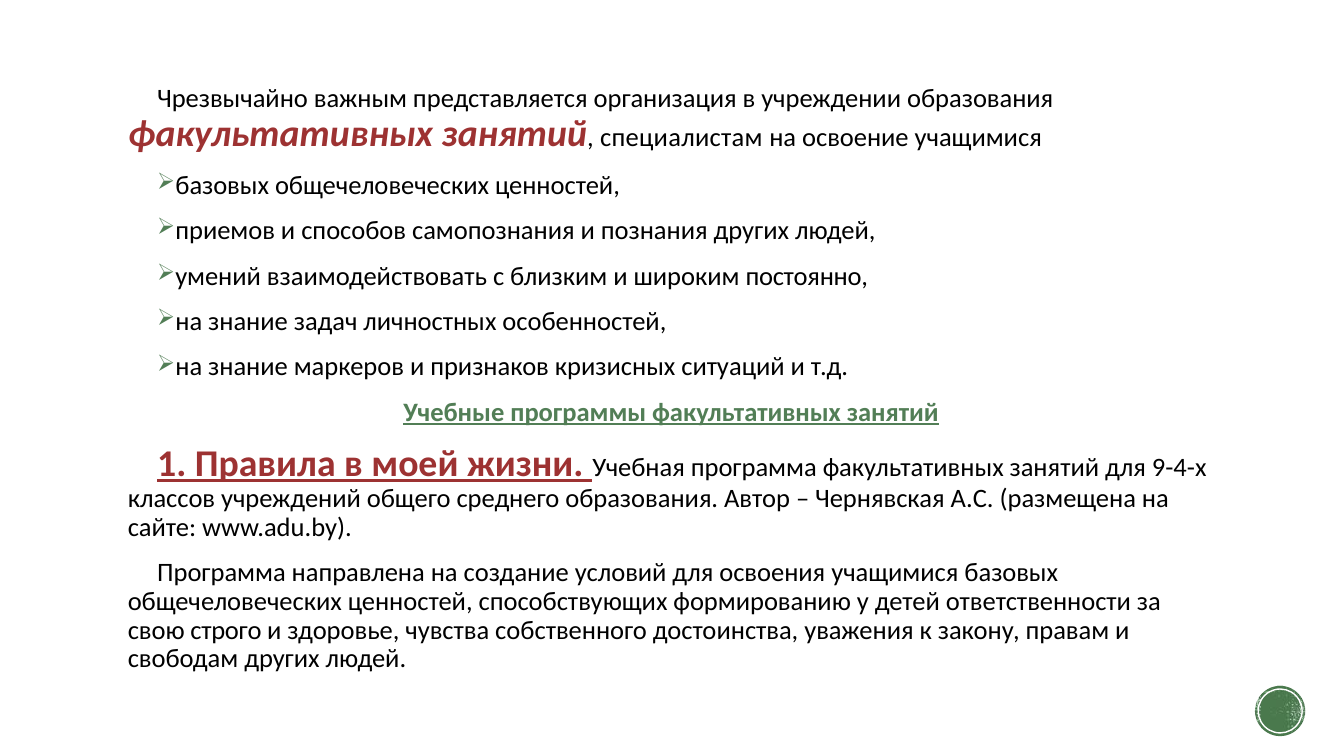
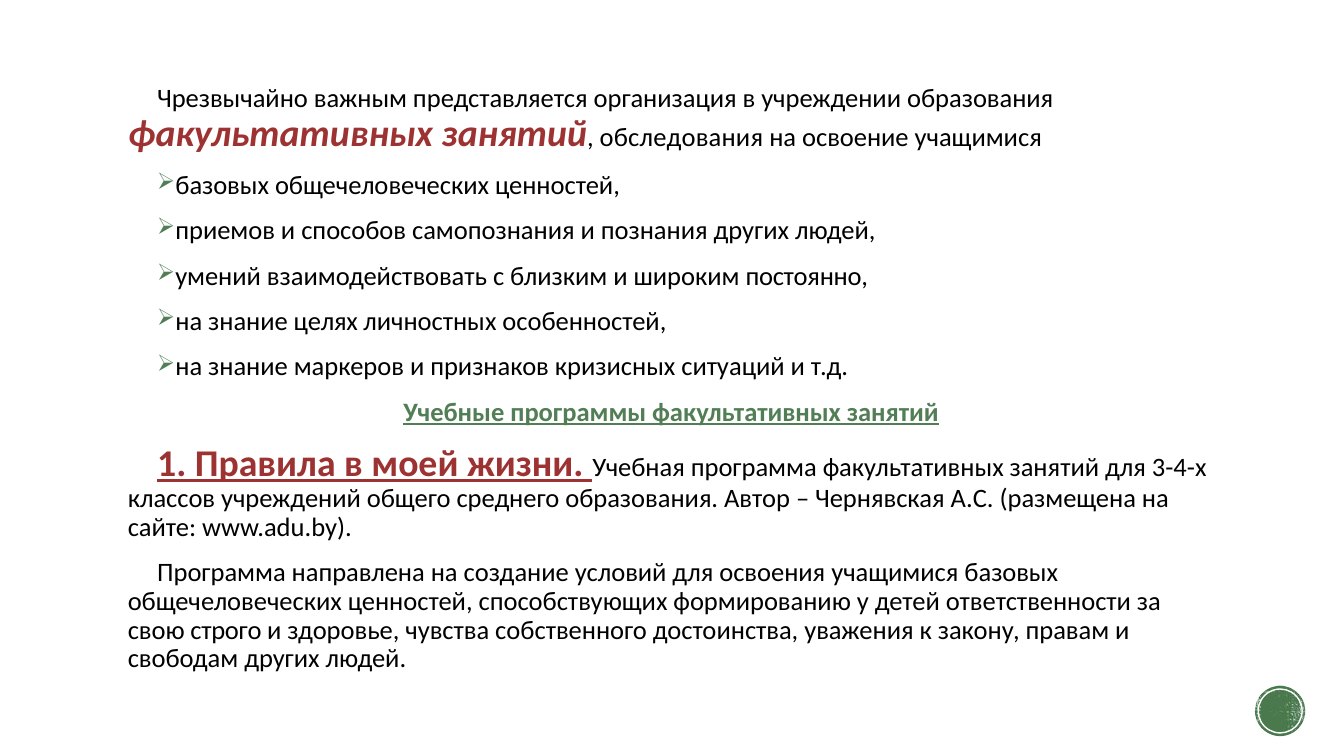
специалистам: специалистам -> обследования (681, 137)
задач: задач -> целях (326, 322)
9-4-х: 9-4-х -> 3-4-х (1179, 468)
